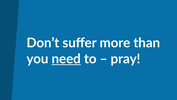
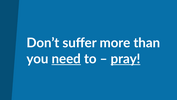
pray underline: none -> present (126, 59)
